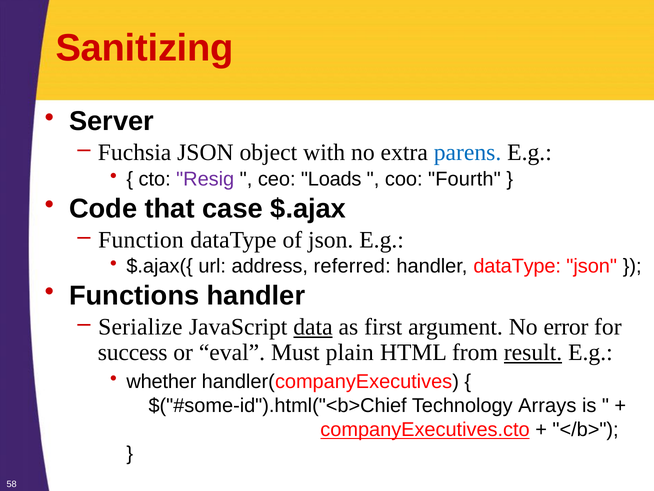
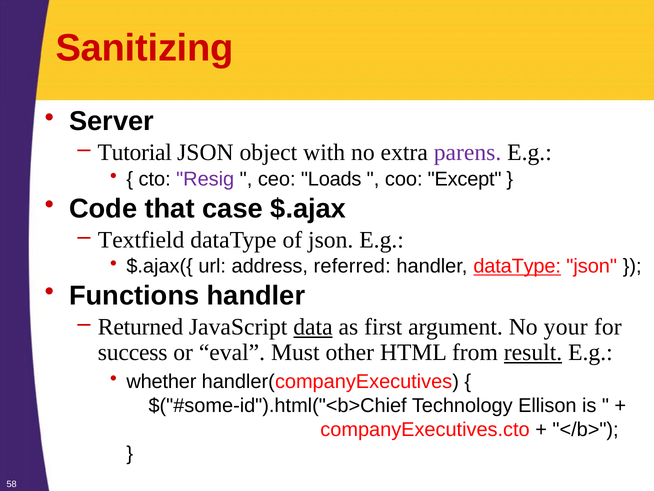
Fuchsia: Fuchsia -> Tutorial (135, 152)
parens colour: blue -> purple (468, 152)
Fourth: Fourth -> Except (465, 179)
Function: Function -> Textfield (141, 240)
dataType underline: none -> present (517, 266)
Serialize: Serialize -> Returned (141, 327)
error: error -> your (566, 327)
plain: plain -> other (350, 352)
Arrays: Arrays -> Ellison (547, 405)
companyExecutives.cto underline: present -> none (425, 429)
